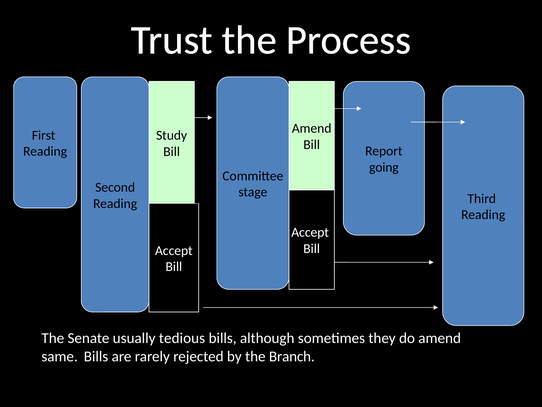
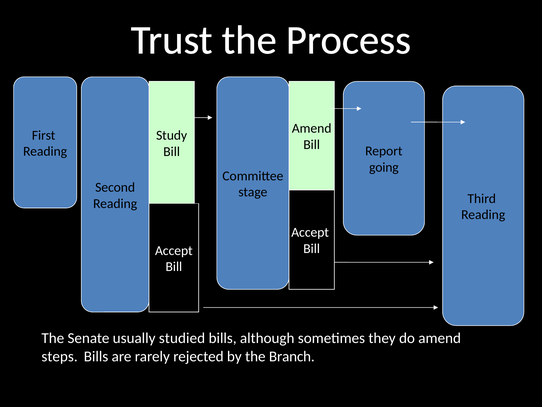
tedious: tedious -> studied (182, 338)
same: same -> steps (60, 356)
